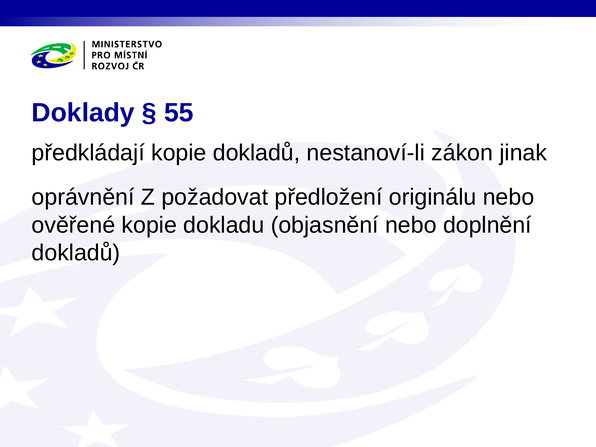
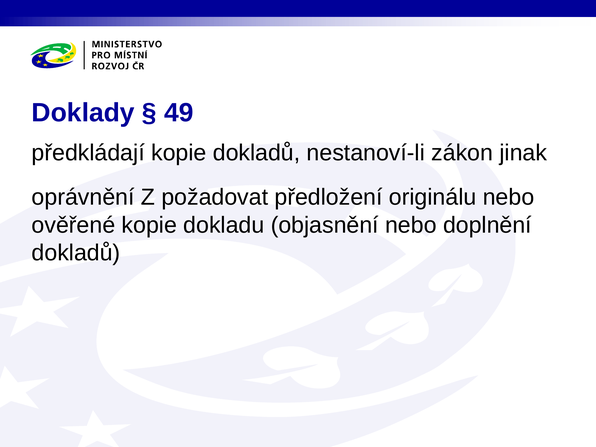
55: 55 -> 49 (179, 113)
